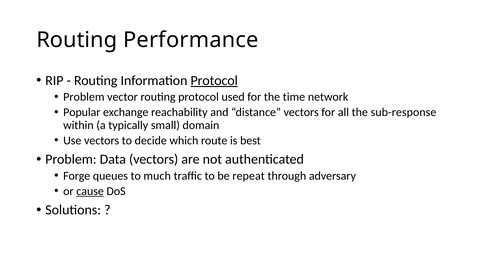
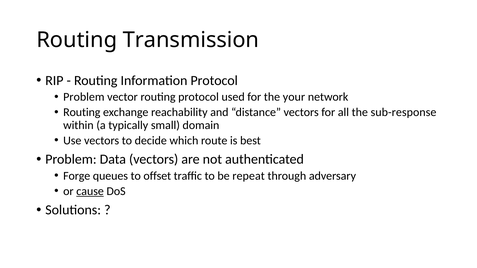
Performance: Performance -> Transmission (191, 40)
Protocol underline: present -> none (214, 81)
time: time -> your (294, 97)
Popular: Popular -> Routing (82, 112)
much: much -> offset (157, 176)
